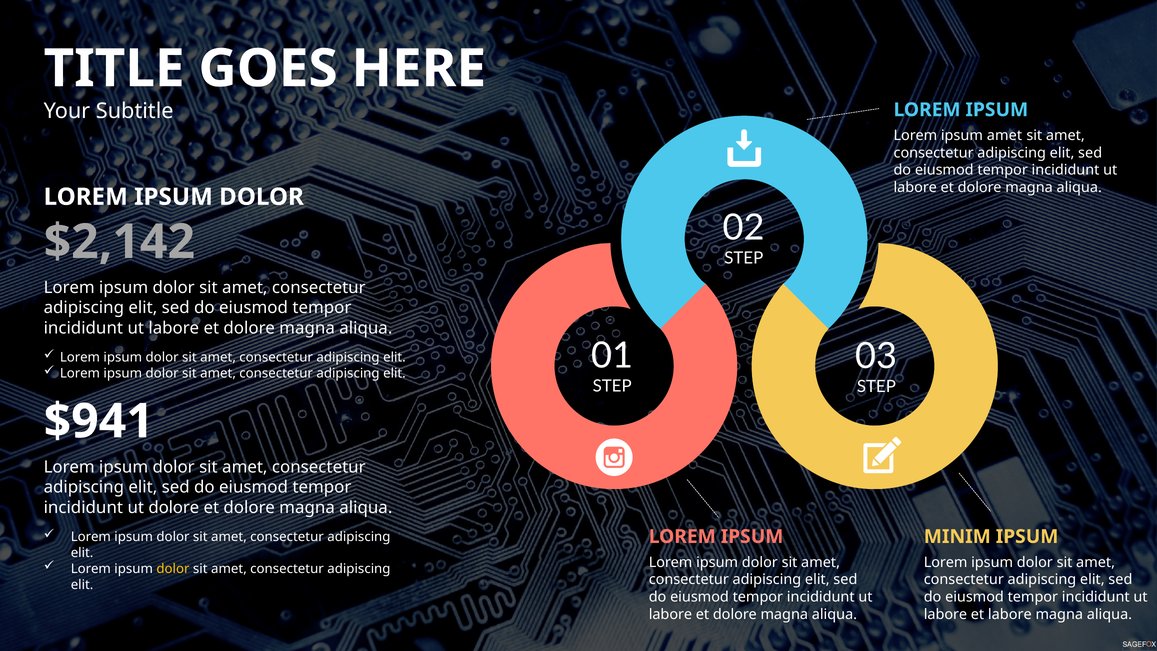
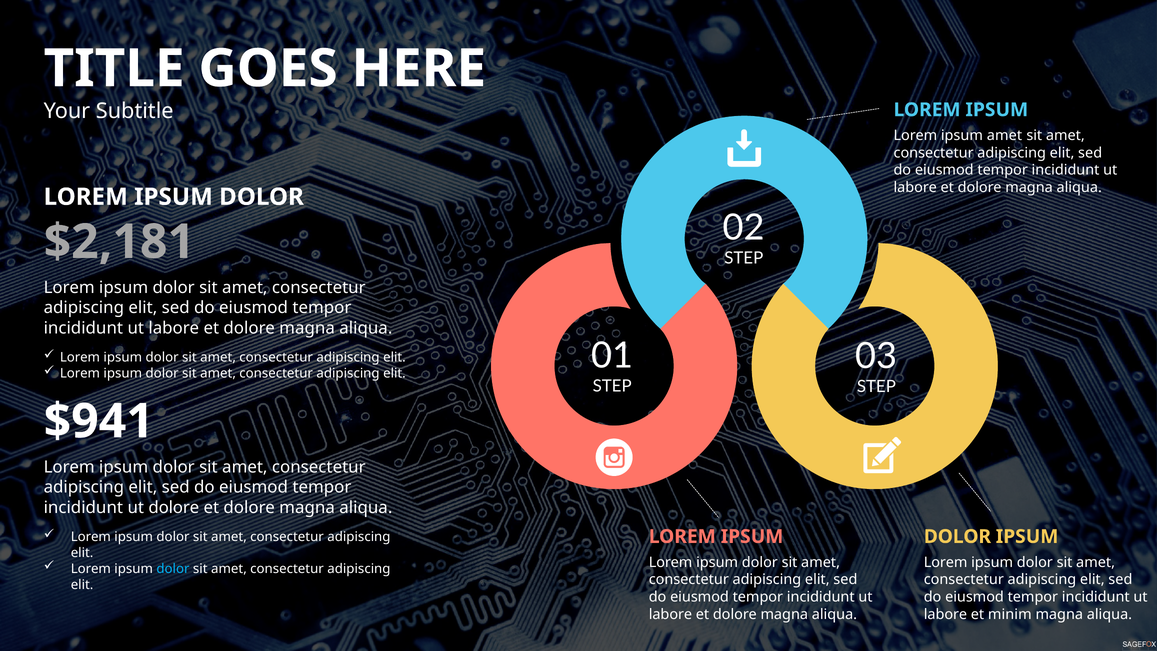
$2,142: $2,142 -> $2,181 (119, 242)
MINIM: MINIM -> DOLOR (957, 536)
dolor colour: yellow -> light blue (173, 569)
et labore: labore -> minim (1010, 614)
